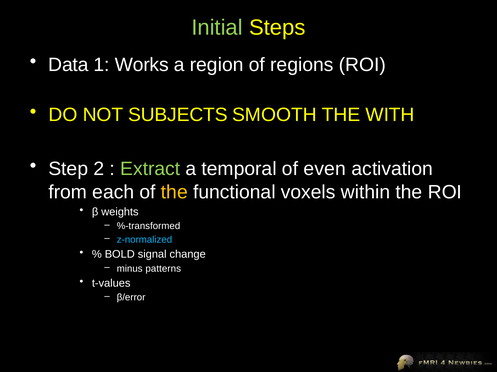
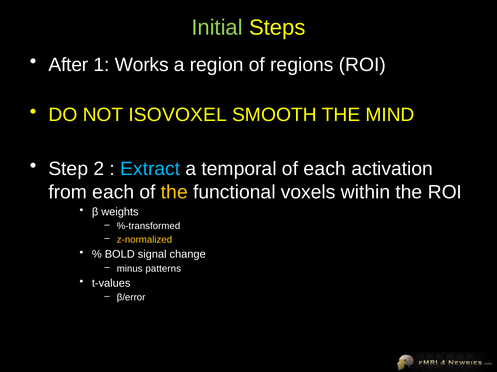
Data: Data -> After (68, 65)
SUBJECTS: SUBJECTS -> ISOVOXEL (178, 115)
WITH: WITH -> MIND (390, 115)
Extract colour: light green -> light blue (150, 169)
of even: even -> each (325, 169)
z-normalized colour: light blue -> yellow (144, 240)
